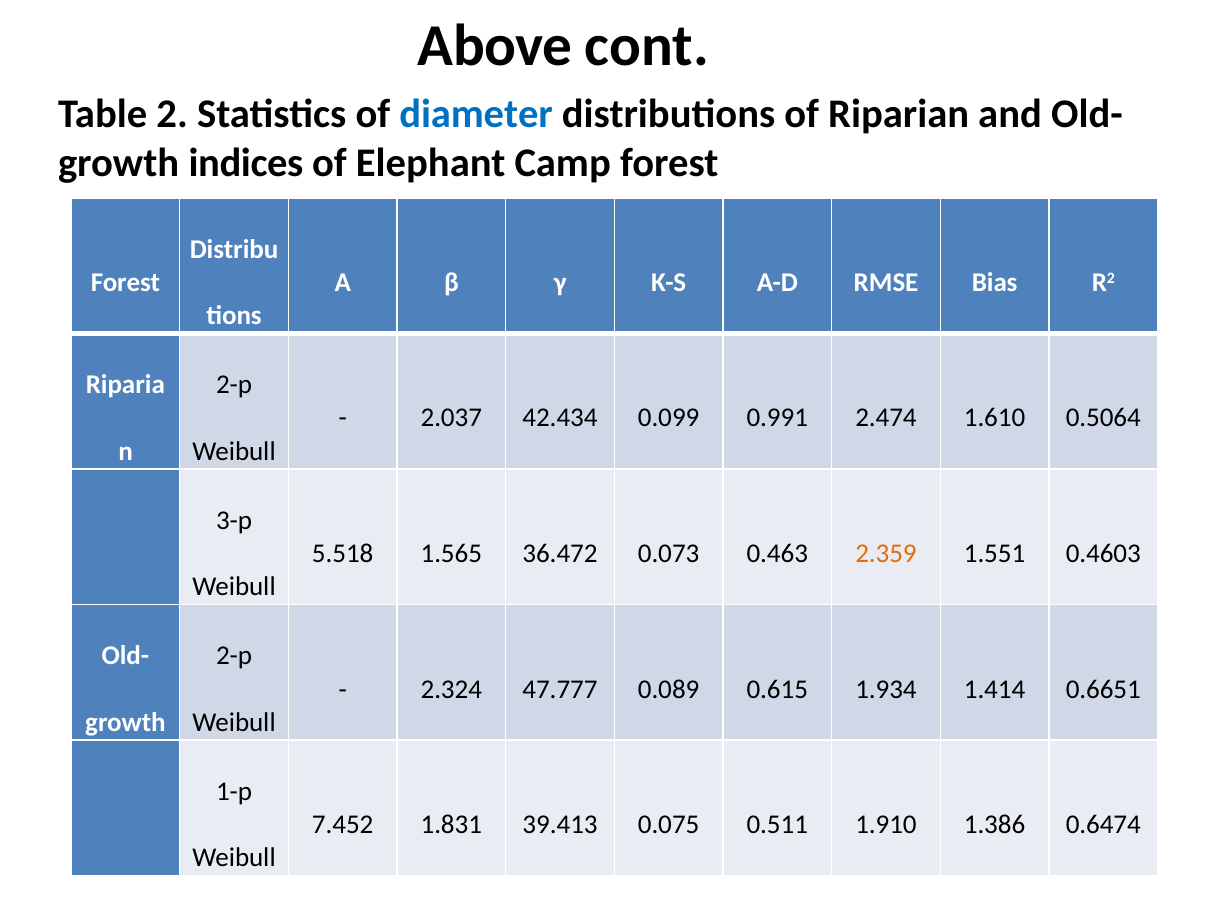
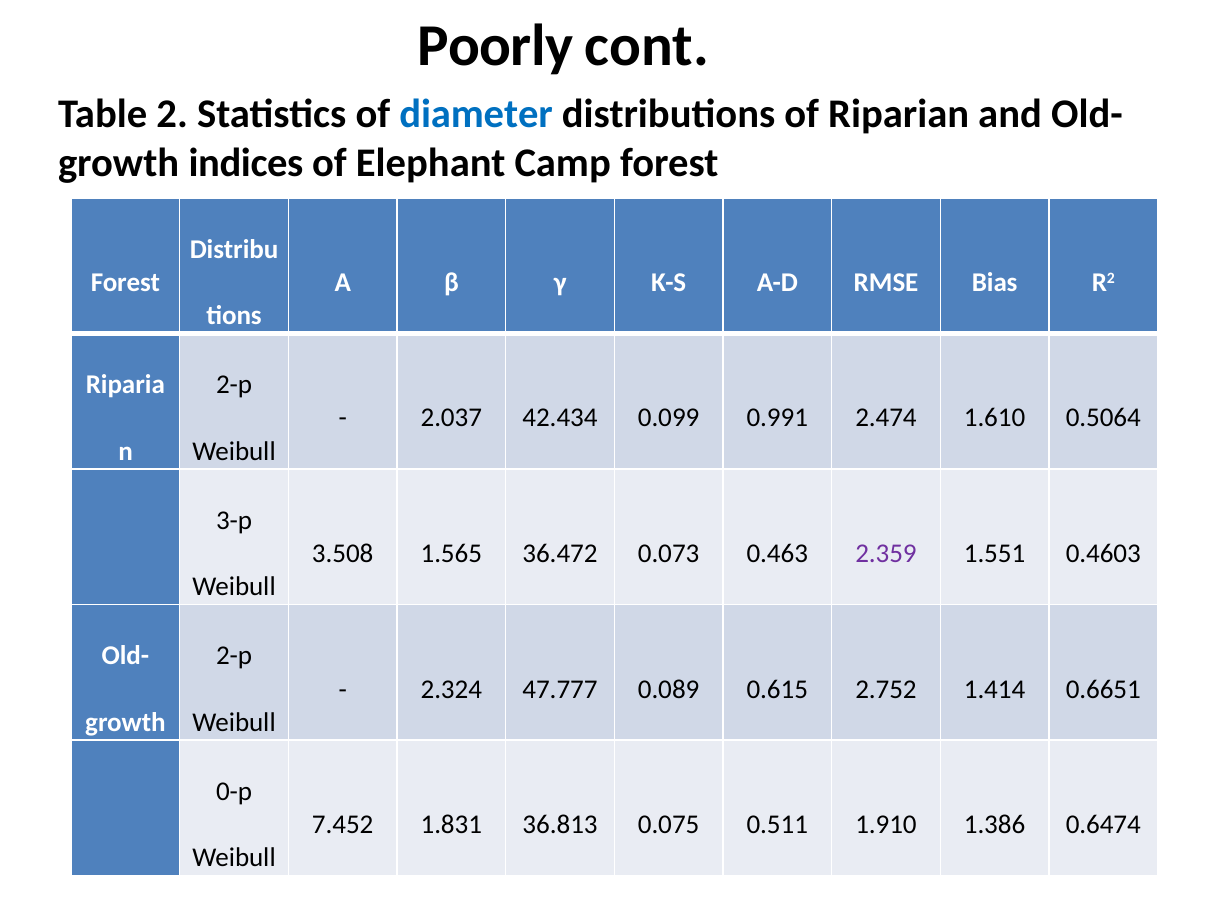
Above: Above -> Poorly (495, 46)
5.518: 5.518 -> 3.508 (343, 554)
2.359 colour: orange -> purple (886, 554)
1.934: 1.934 -> 2.752 (886, 689)
1-p: 1-p -> 0-p (234, 792)
39.413: 39.413 -> 36.813 (560, 825)
